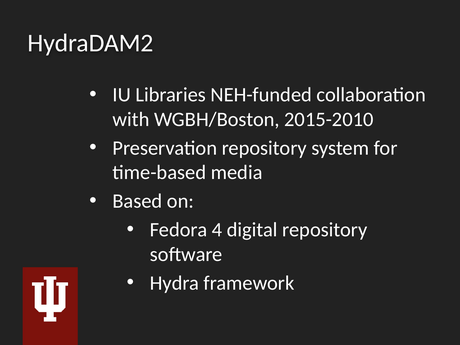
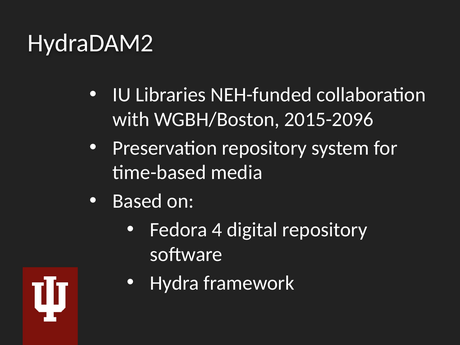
2015-2010: 2015-2010 -> 2015-2096 (329, 119)
